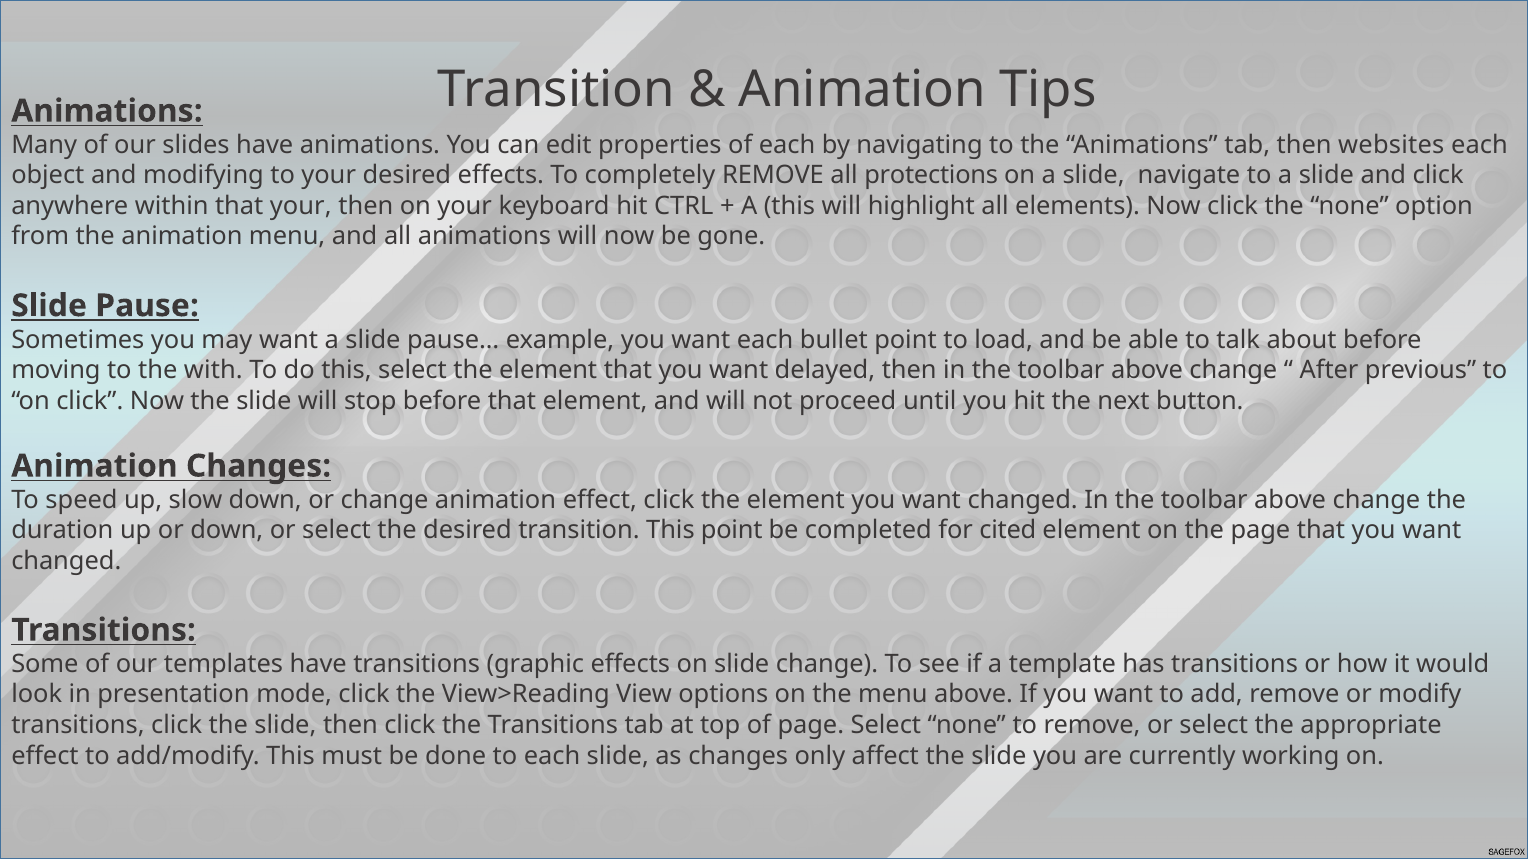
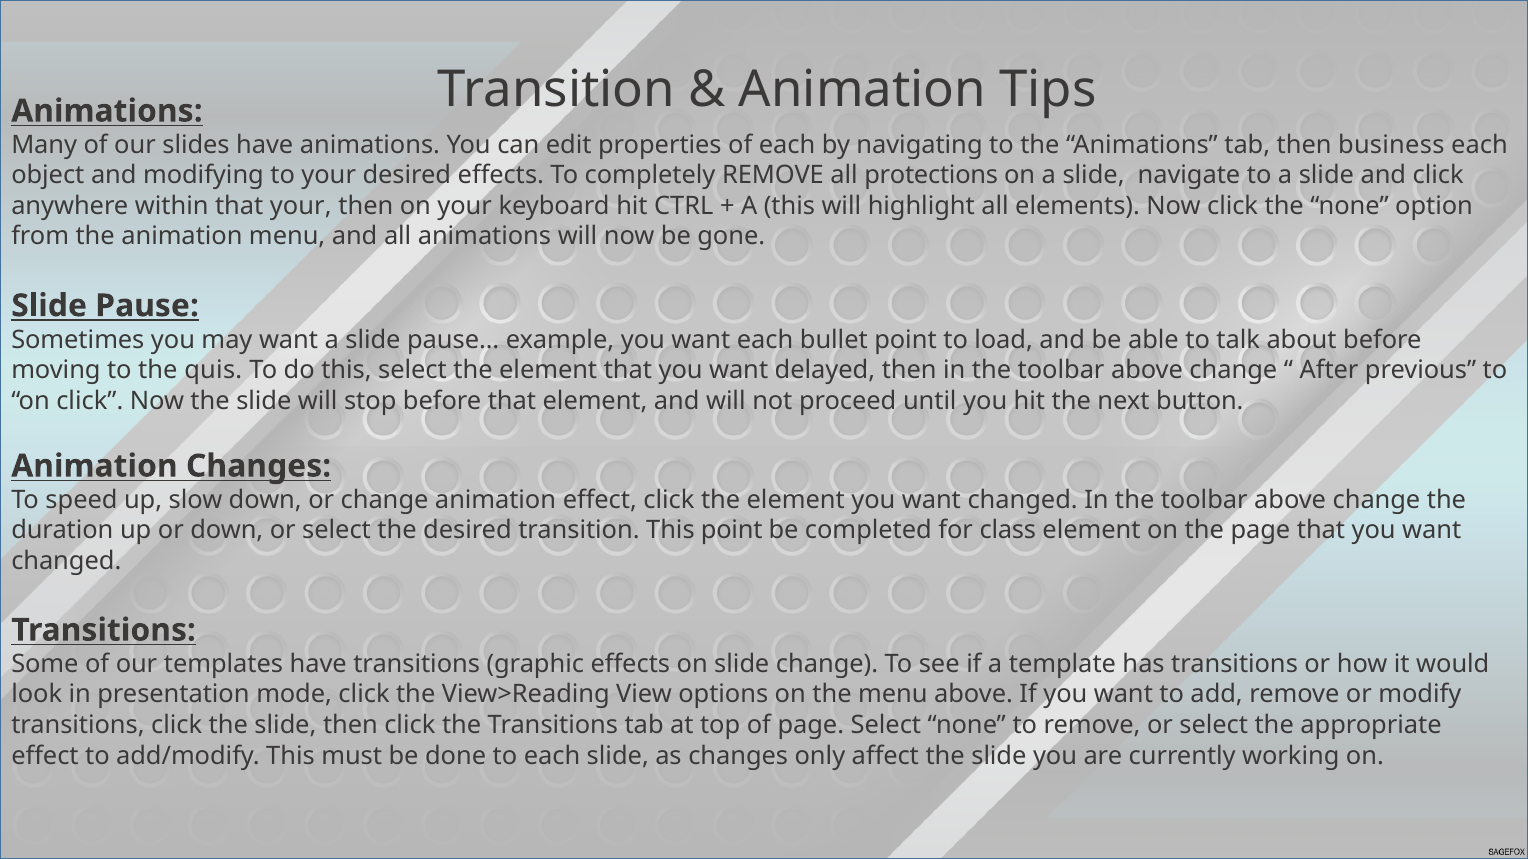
websites: websites -> business (1391, 145)
with: with -> quis (213, 370)
cited: cited -> class (1008, 531)
